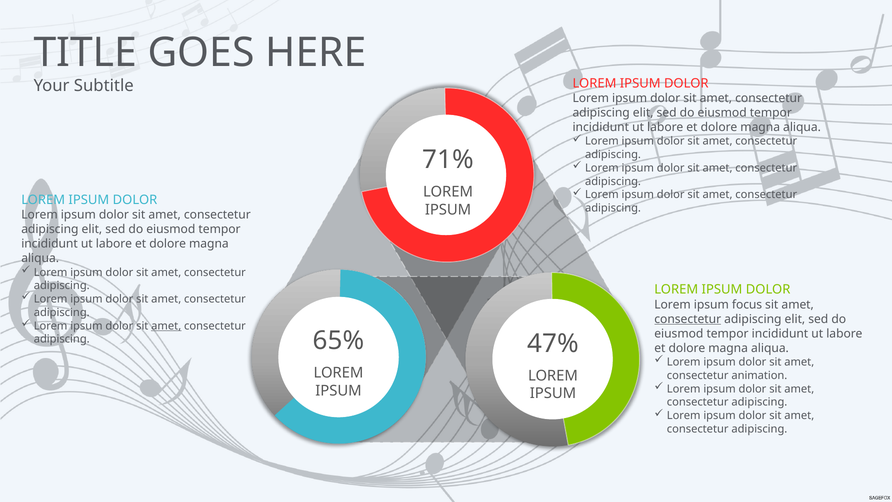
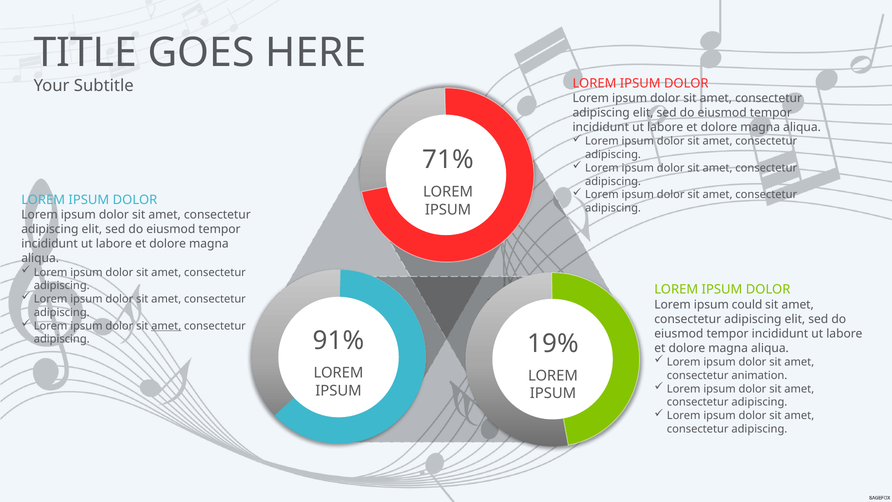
focus: focus -> could (747, 305)
consectetur underline: present -> none (688, 319)
65%: 65% -> 91% (339, 341)
47%: 47% -> 19% (553, 344)
